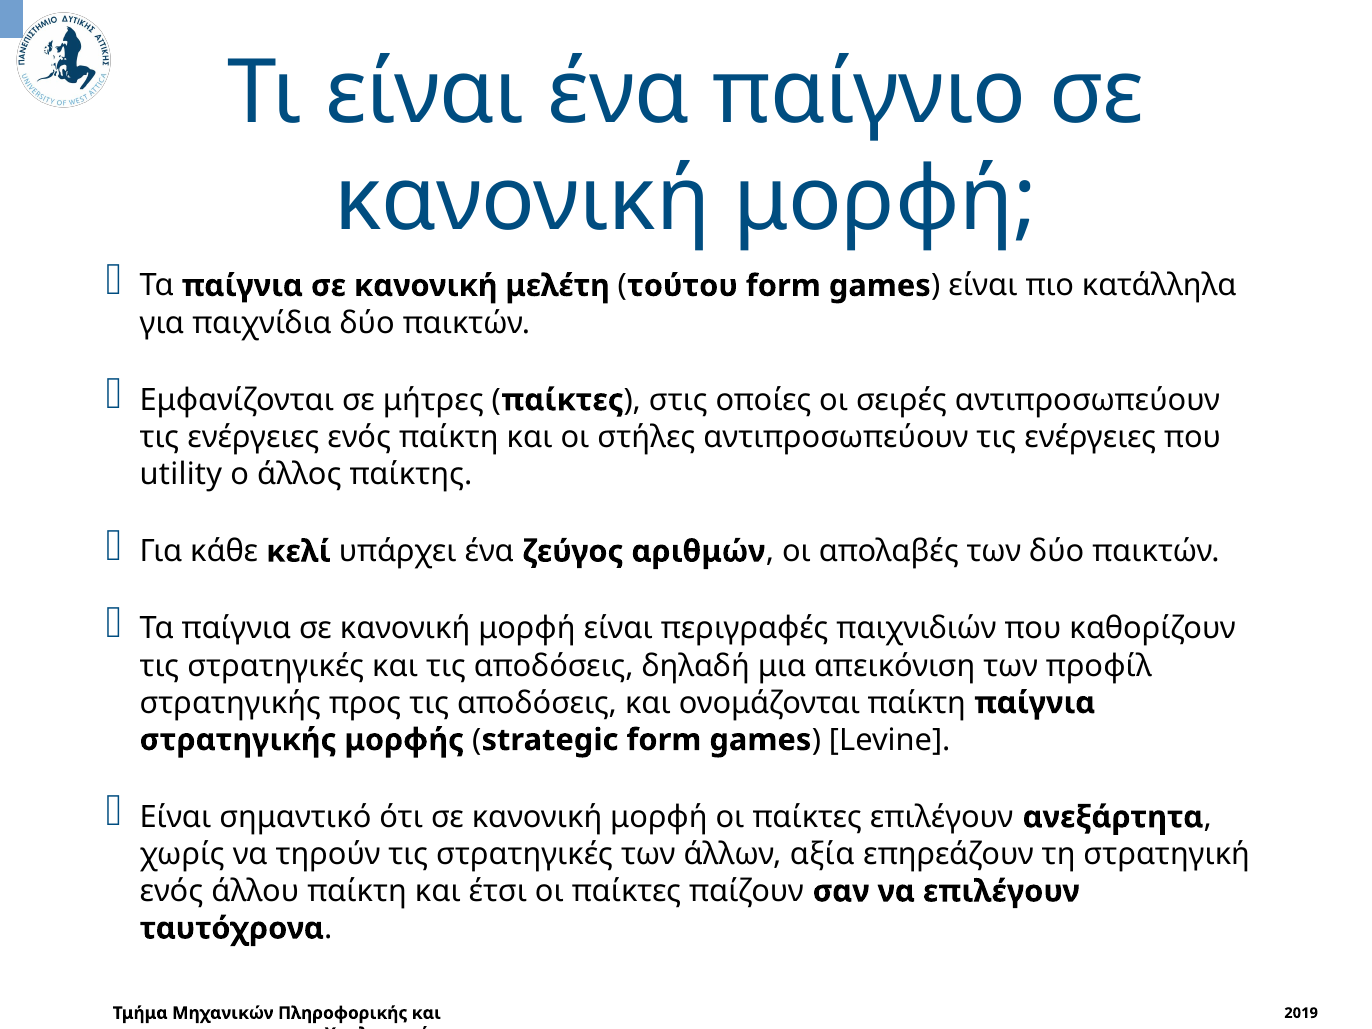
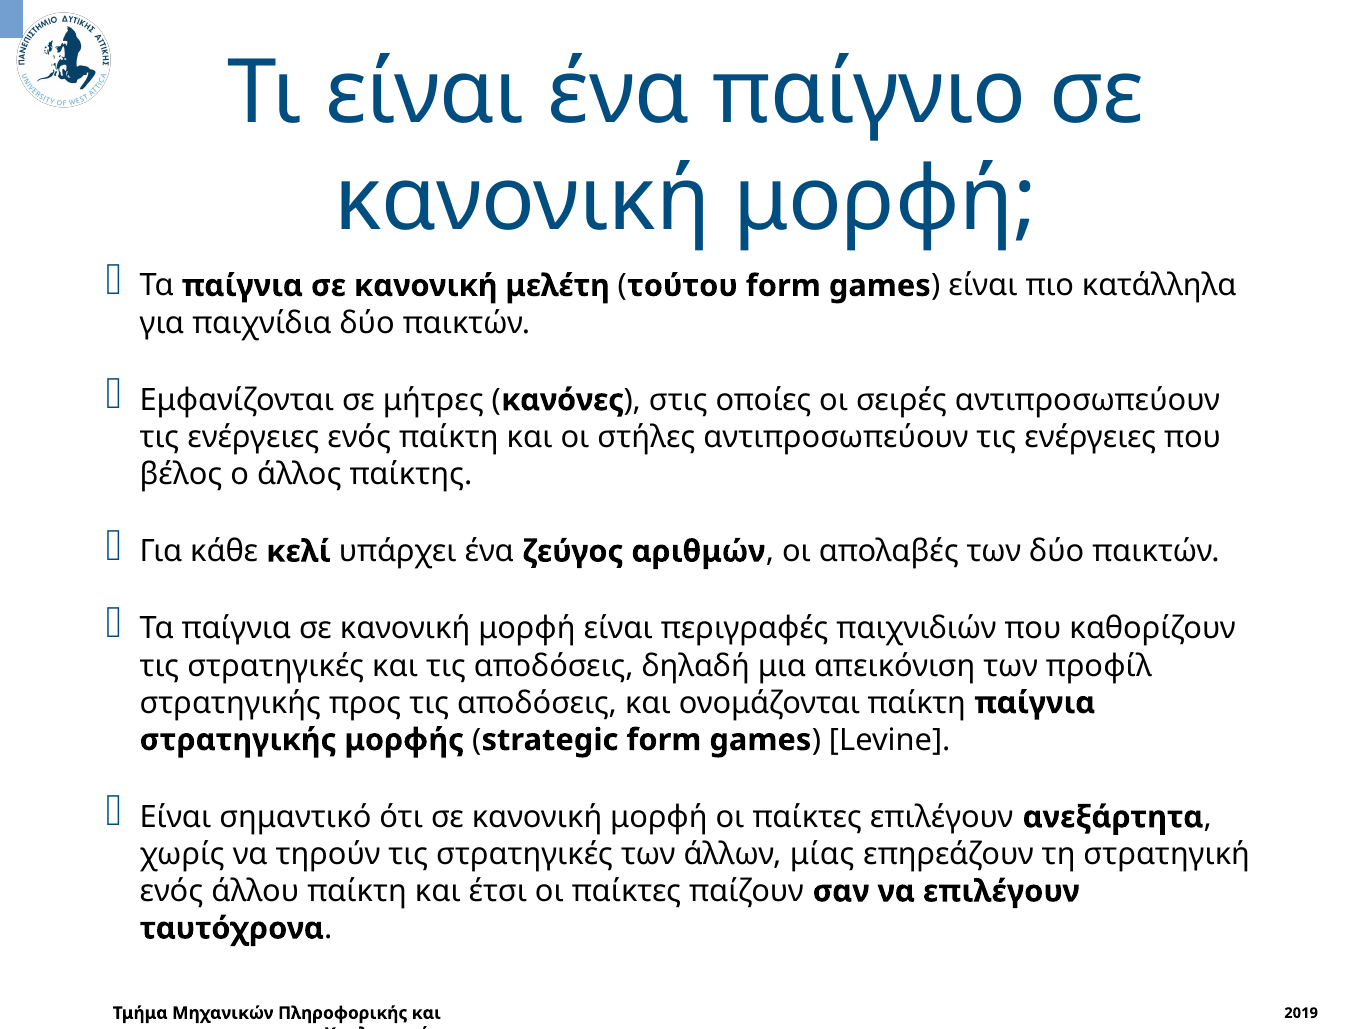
παίκτες: παίκτες -> κανόνες (563, 400)
utility: utility -> βέλος (181, 474)
αξία: αξία -> μίας (822, 854)
